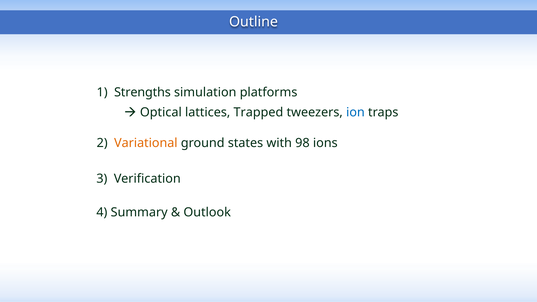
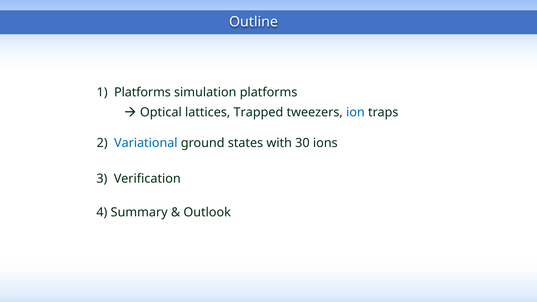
Strengths: Strengths -> Platforms (142, 92)
Variational colour: orange -> blue (146, 143)
98: 98 -> 30 (302, 143)
